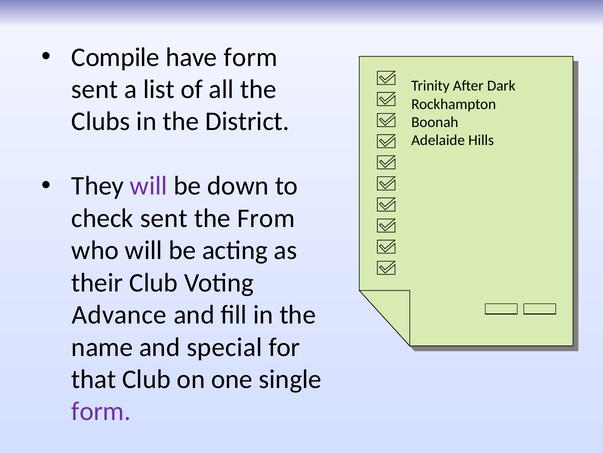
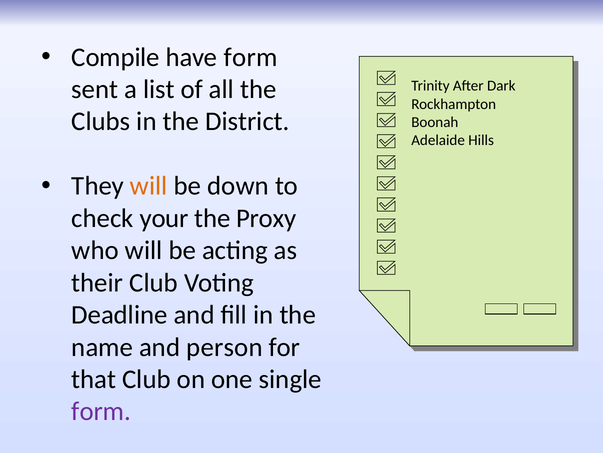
will colour: purple -> orange (149, 186)
check sent: sent -> your (164, 218)
From: From -> Proxy (266, 218)
Advance: Advance -> Deadline (119, 314)
special: special -> person (224, 347)
